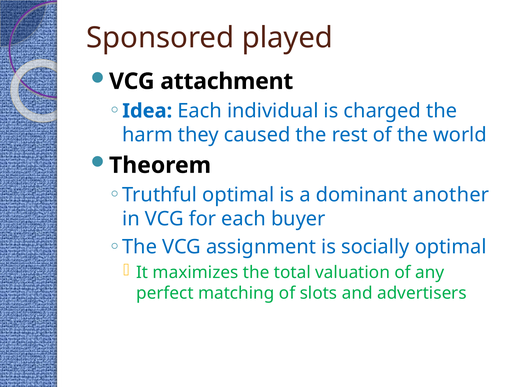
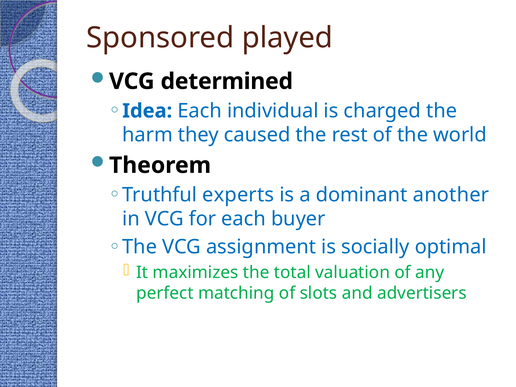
attachment: attachment -> determined (227, 81)
Truthful optimal: optimal -> experts (238, 195)
